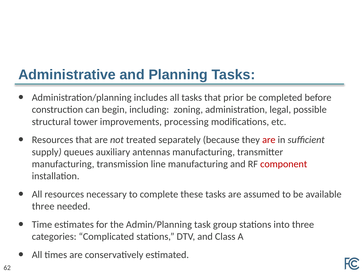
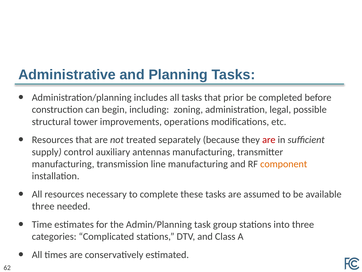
processing: processing -> operations (186, 122)
queues: queues -> control (79, 152)
component colour: red -> orange (284, 164)
